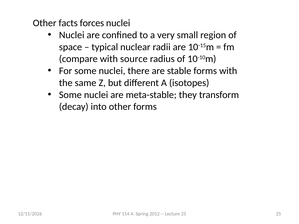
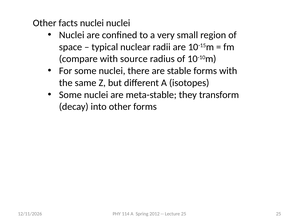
facts forces: forces -> nuclei (92, 23)
